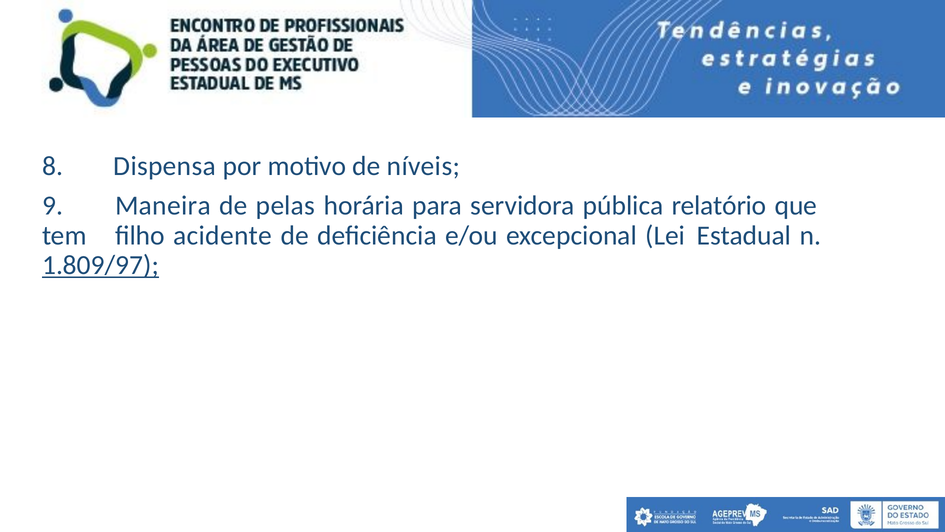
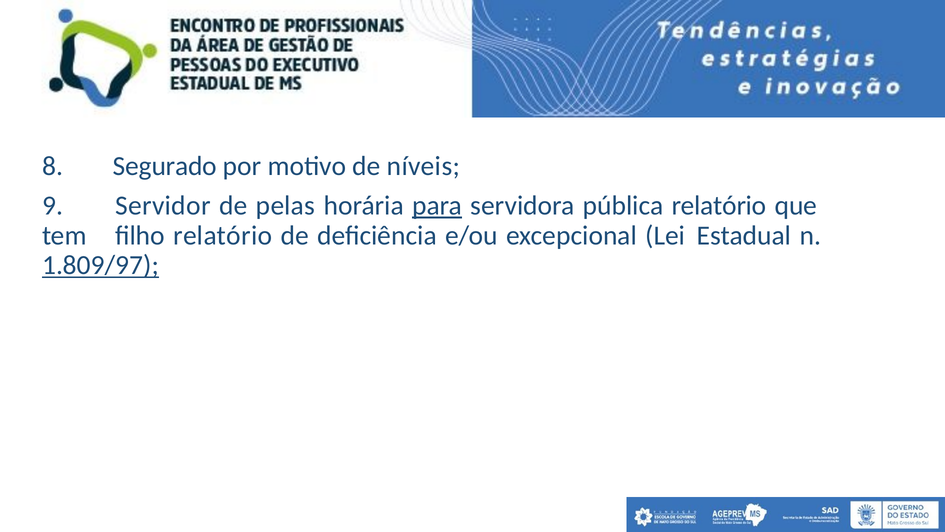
Dispensa: Dispensa -> Segurado (165, 166)
Maneira: Maneira -> Servidor (163, 205)
para underline: none -> present (437, 205)
filho acidente: acidente -> relatório (223, 235)
